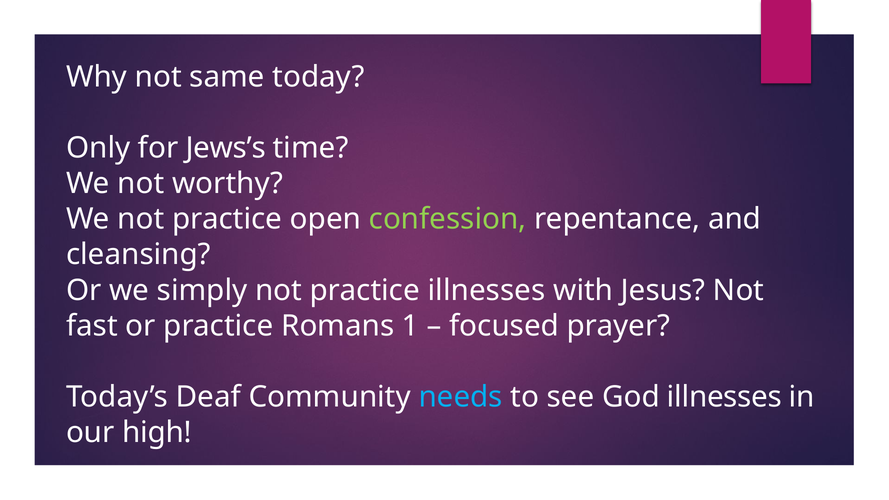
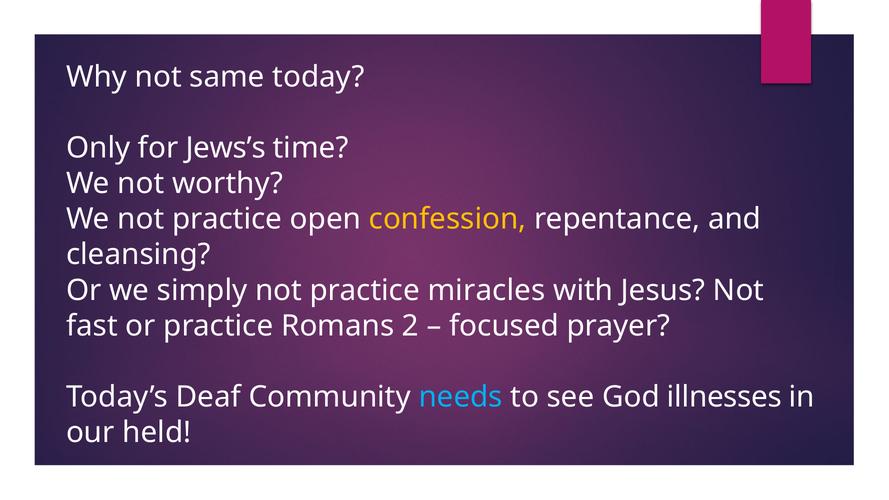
confession colour: light green -> yellow (448, 219)
practice illnesses: illnesses -> miracles (486, 290)
1: 1 -> 2 (410, 326)
high: high -> held (157, 433)
